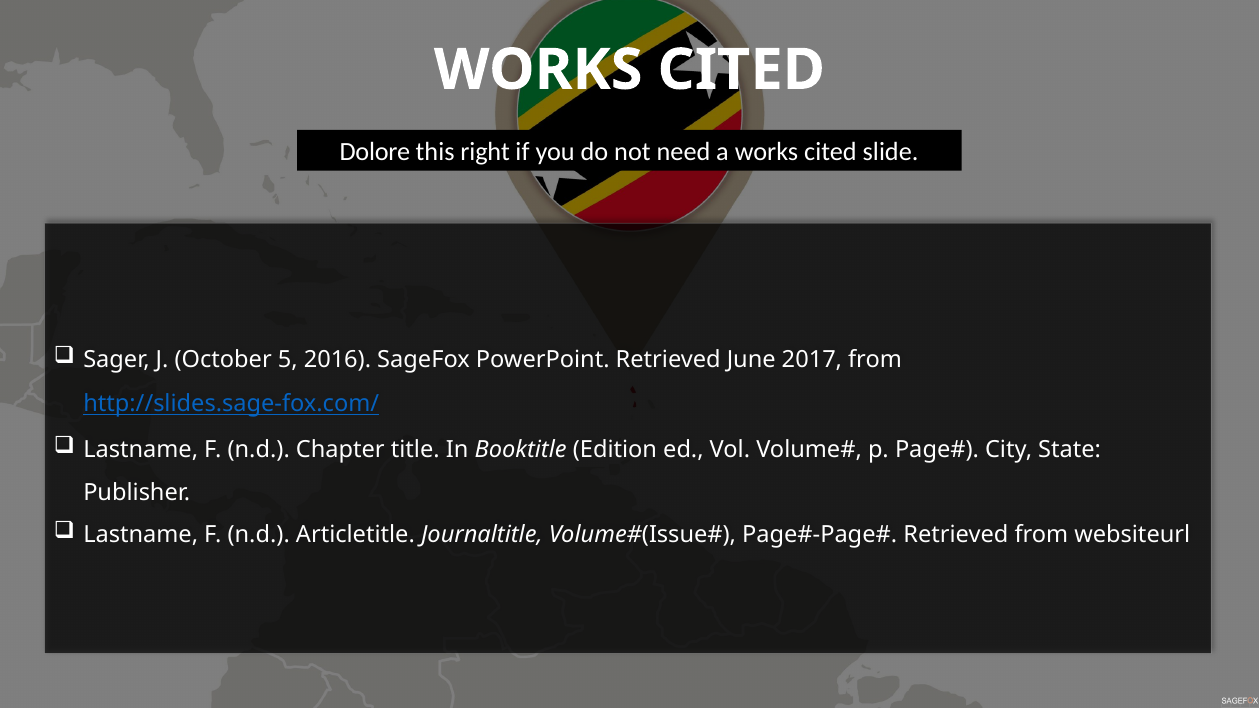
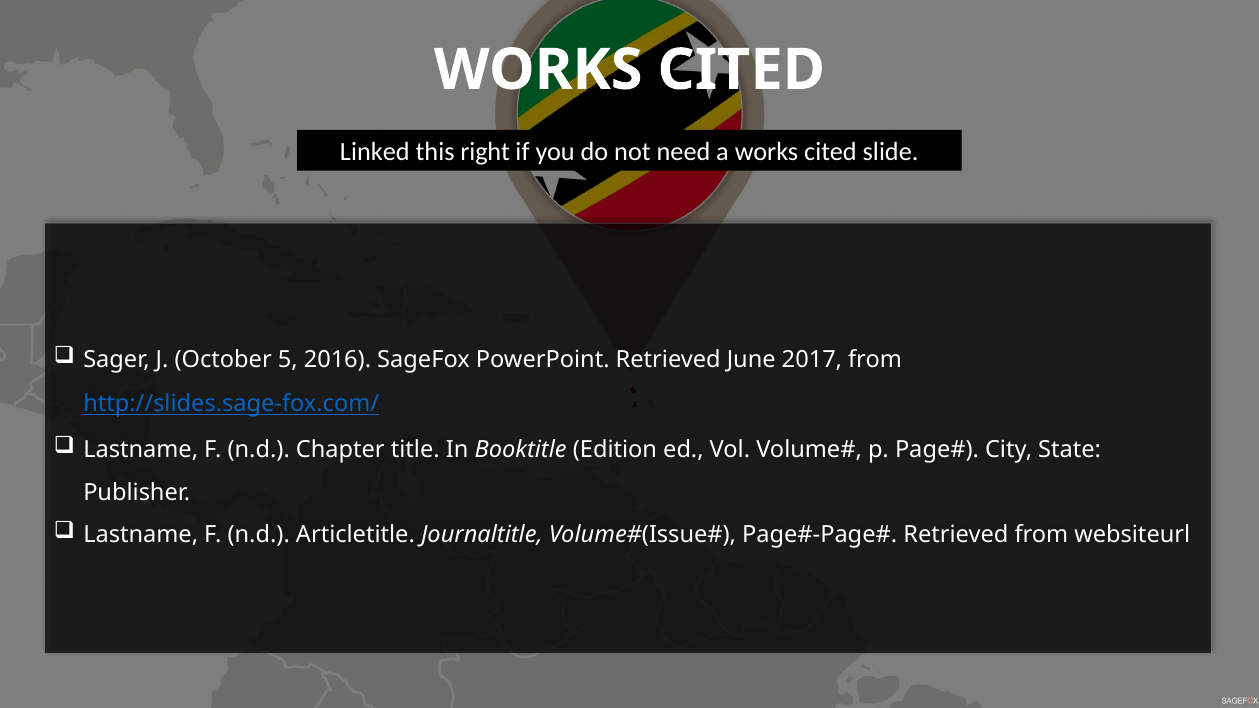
Dolore: Dolore -> Linked (375, 152)
